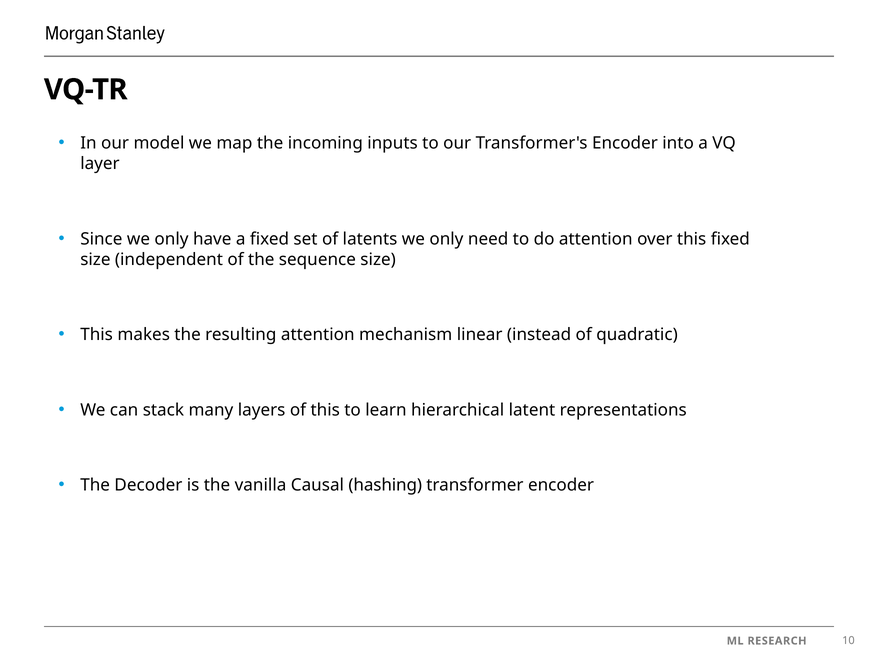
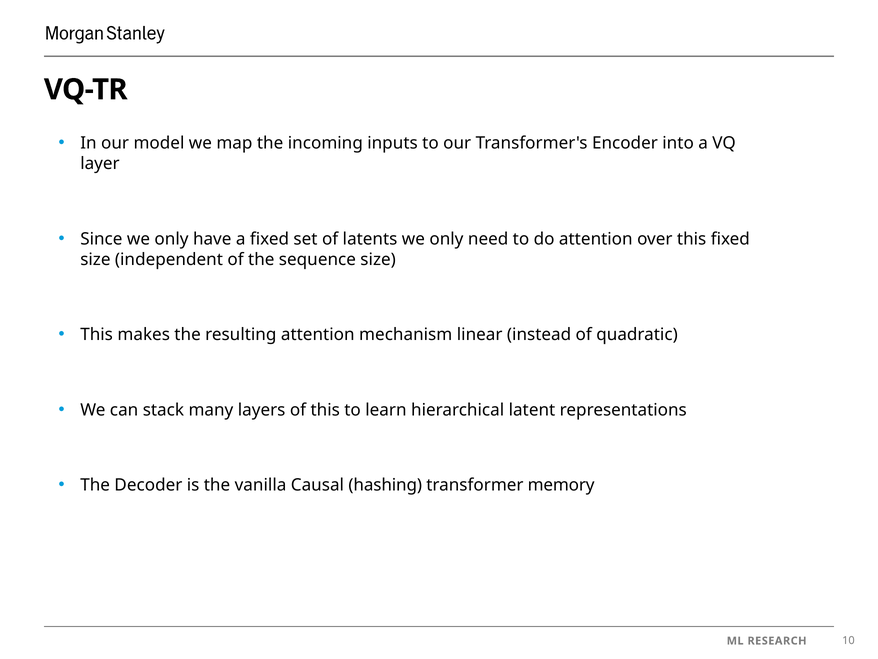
transformer encoder: encoder -> memory (561, 485)
